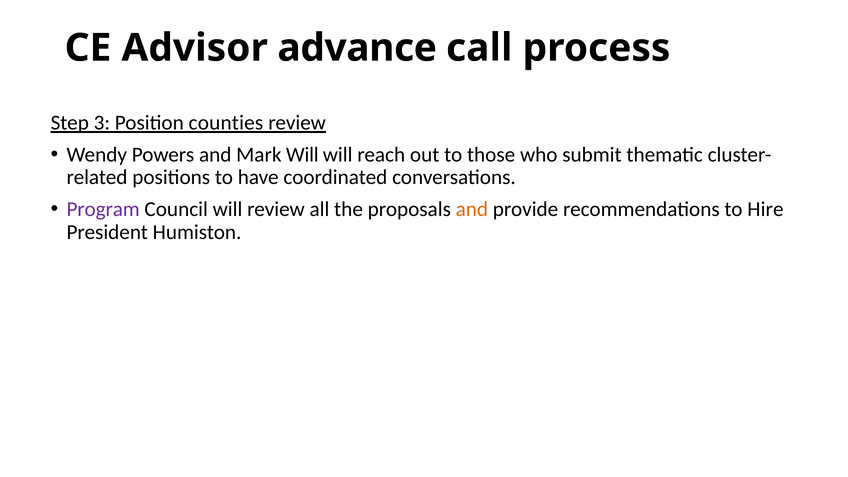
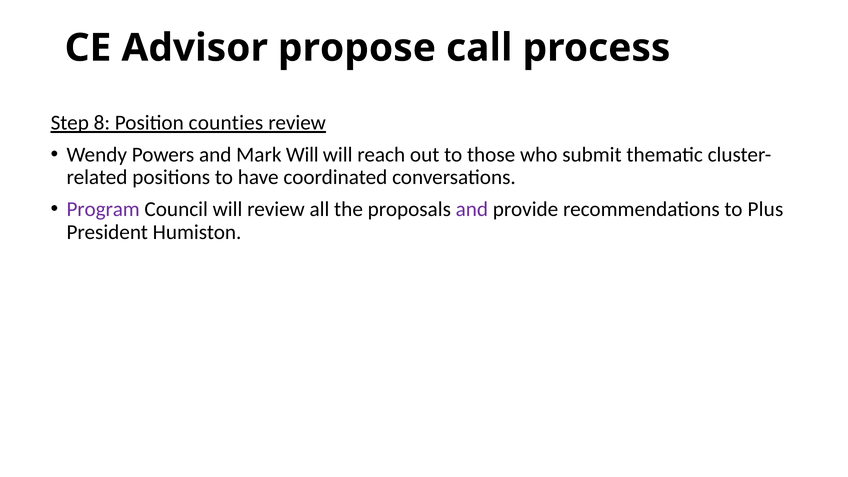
advance: advance -> propose (357, 48)
3: 3 -> 8 (102, 123)
and colour: orange -> purple (472, 209)
Hire: Hire -> Plus (765, 209)
